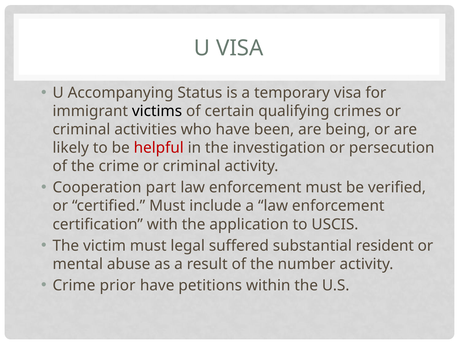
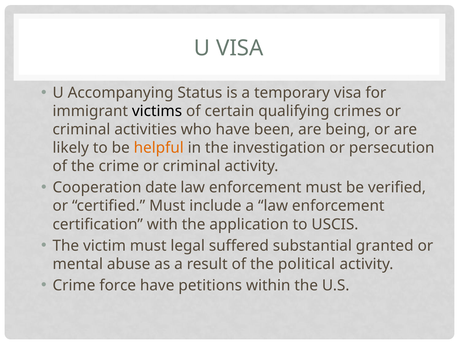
helpful colour: red -> orange (159, 148)
part: part -> date (161, 188)
resident: resident -> granted (385, 246)
number: number -> political (307, 264)
prior: prior -> force (118, 286)
